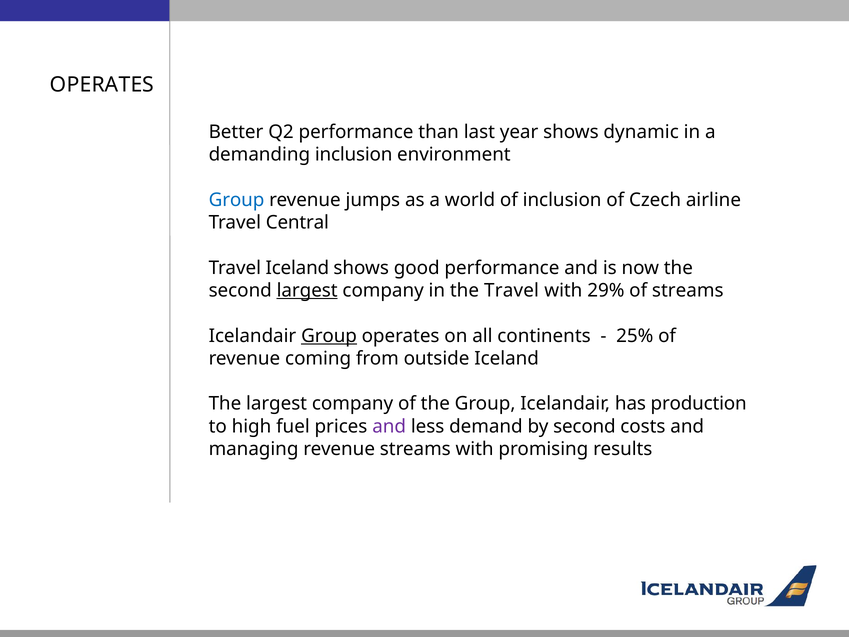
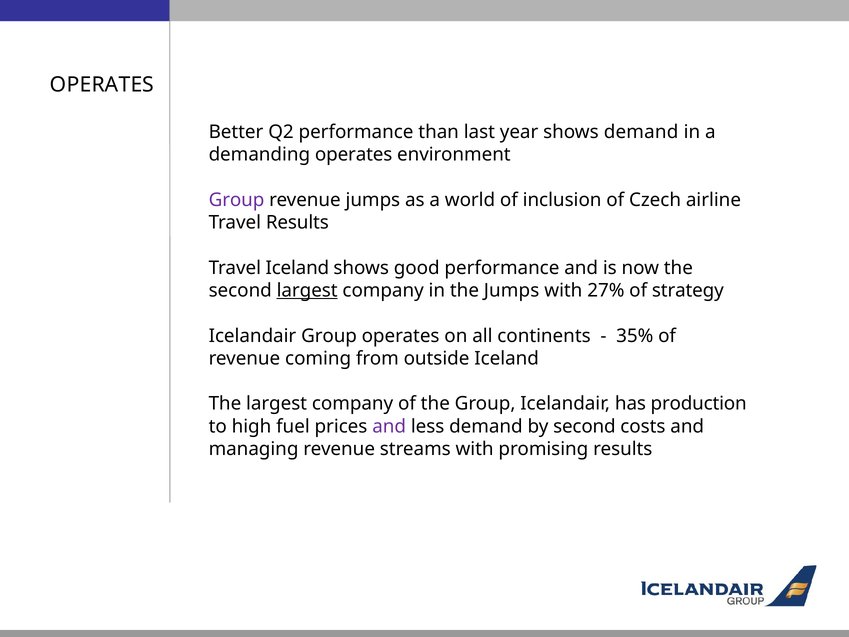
shows dynamic: dynamic -> demand (641, 132)
demanding inclusion: inclusion -> operates (354, 155)
Group colour: blue -> purple (236, 200)
Travel Central: Central -> Results (297, 223)
the Travel: Travel -> Jumps (512, 290)
29%: 29% -> 27% (606, 290)
of streams: streams -> strategy (688, 290)
Group underline: present -> none (329, 336)
25%: 25% -> 35% (635, 336)
